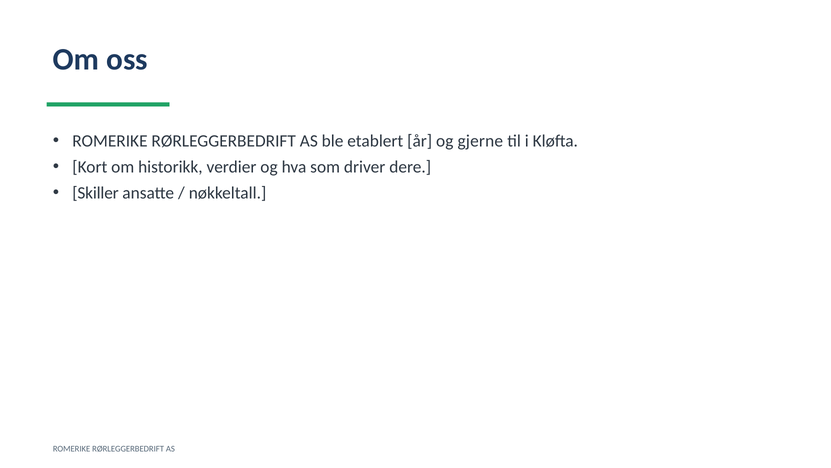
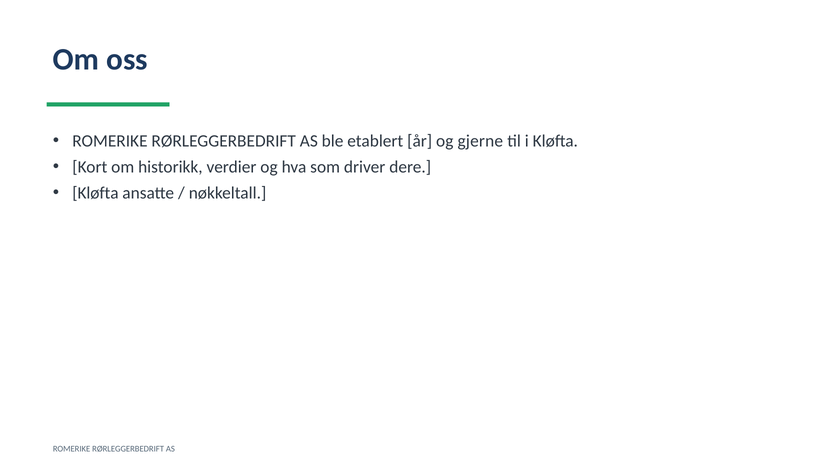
Skiller: Skiller -> Kløfta (95, 193)
